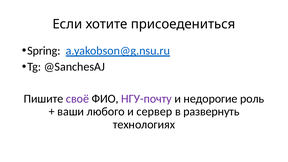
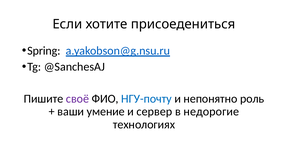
НГУ-почту colour: purple -> blue (146, 99)
недорогие: недорогие -> непонятно (210, 99)
любого: любого -> умение (106, 112)
развернуть: развернуть -> недорогие (211, 112)
